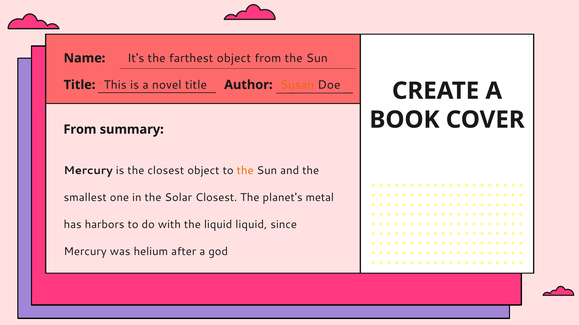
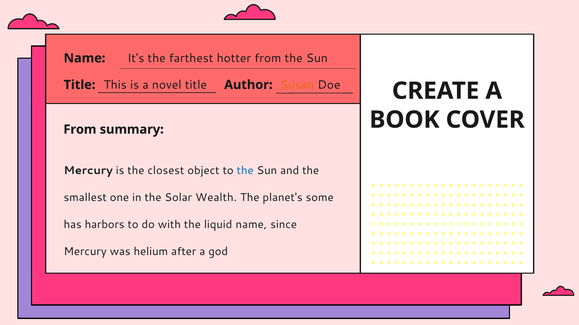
farthest object: object -> hotter (234, 58)
the colour: orange -> blue (245, 171)
Solar Closest: Closest -> Wealth (216, 198)
metal: metal -> some (320, 198)
liquid liquid: liquid -> name (251, 225)
